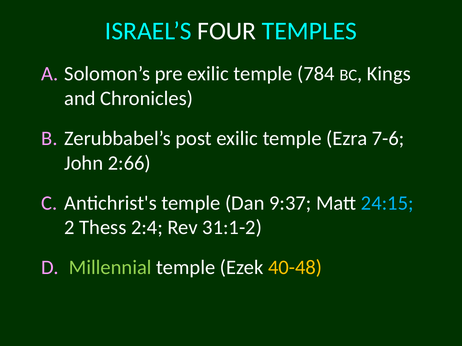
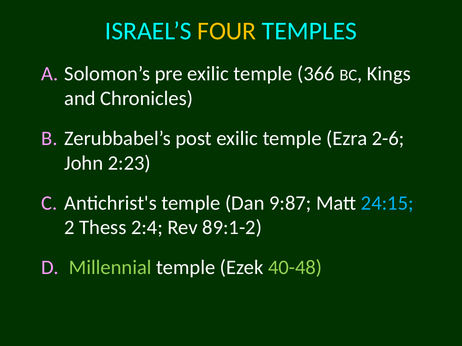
FOUR colour: white -> yellow (227, 31)
784: 784 -> 366 (316, 74)
7-6: 7-6 -> 2-6 (388, 139)
2:66: 2:66 -> 2:23 (129, 163)
9:37: 9:37 -> 9:87 (290, 203)
31:1-2: 31:1-2 -> 89:1-2 (232, 228)
40-48 colour: yellow -> light green (295, 268)
